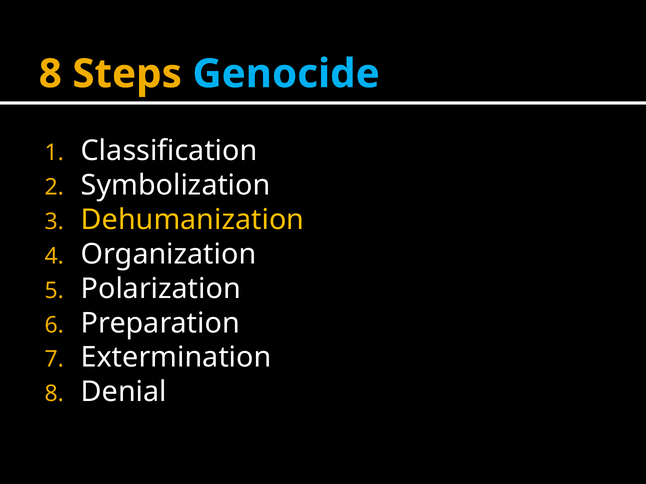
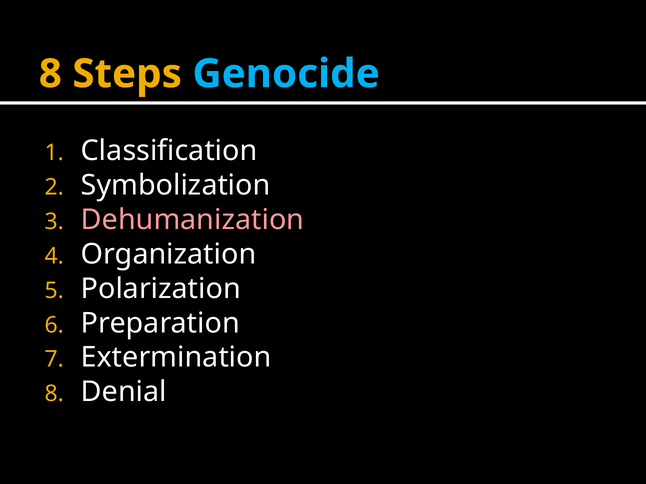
Dehumanization colour: yellow -> pink (193, 220)
